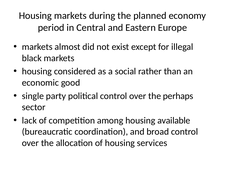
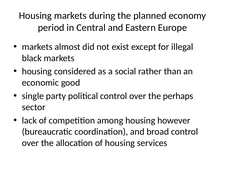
available: available -> however (174, 120)
